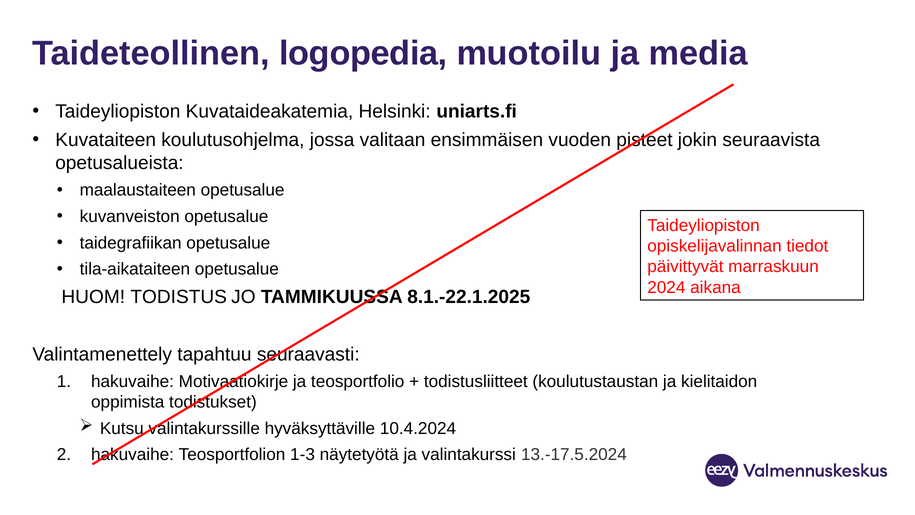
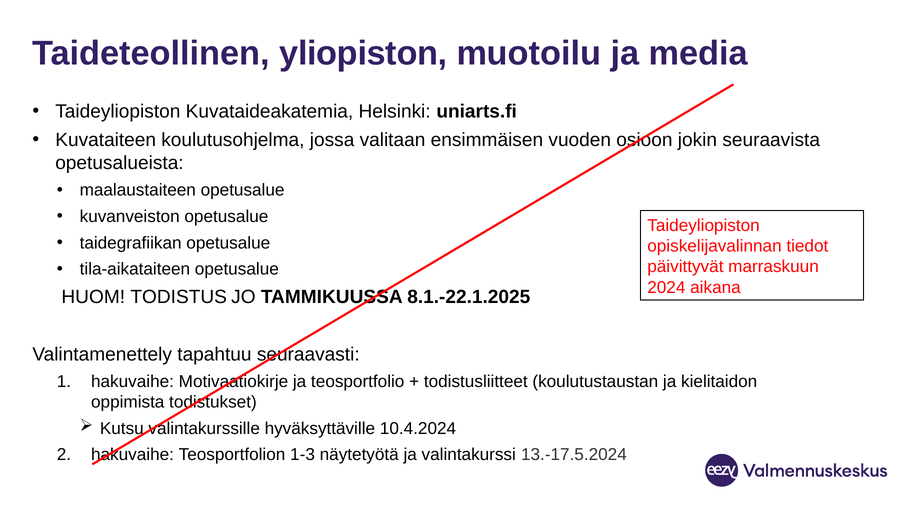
logopedia: logopedia -> yliopiston (363, 53)
pisteet: pisteet -> osioon (644, 140)
